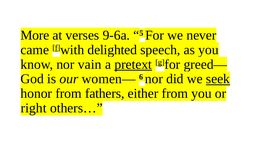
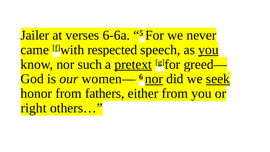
More: More -> Jailer (35, 35)
9-6a: 9-6a -> 6-6a (116, 35)
delighted: delighted -> respected (112, 50)
you underline: none -> present (208, 50)
vain: vain -> such (90, 64)
nor underline: none -> present (154, 79)
